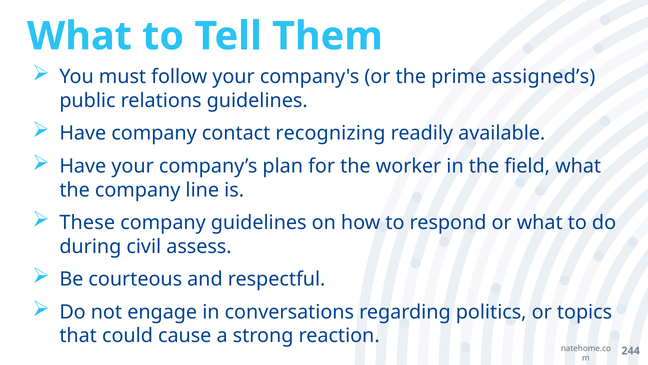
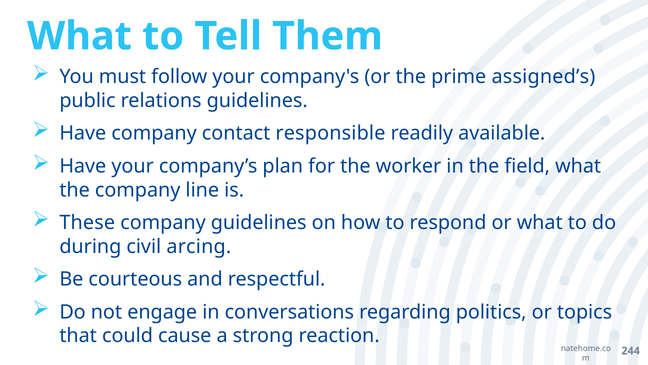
recognizing: recognizing -> responsible (330, 133)
assess: assess -> arcing (199, 246)
